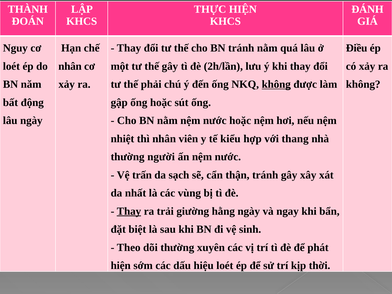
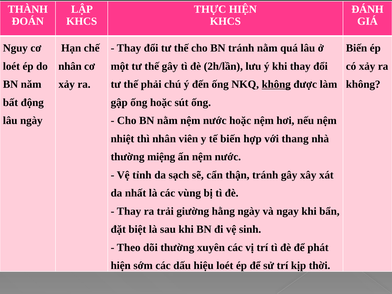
Điều: Điều -> Biến (357, 48)
tế kiểu: kiểu -> biến (230, 139)
người: người -> miệng (161, 157)
trấn: trấn -> tỉnh (142, 175)
Thay underline: present -> none (129, 211)
